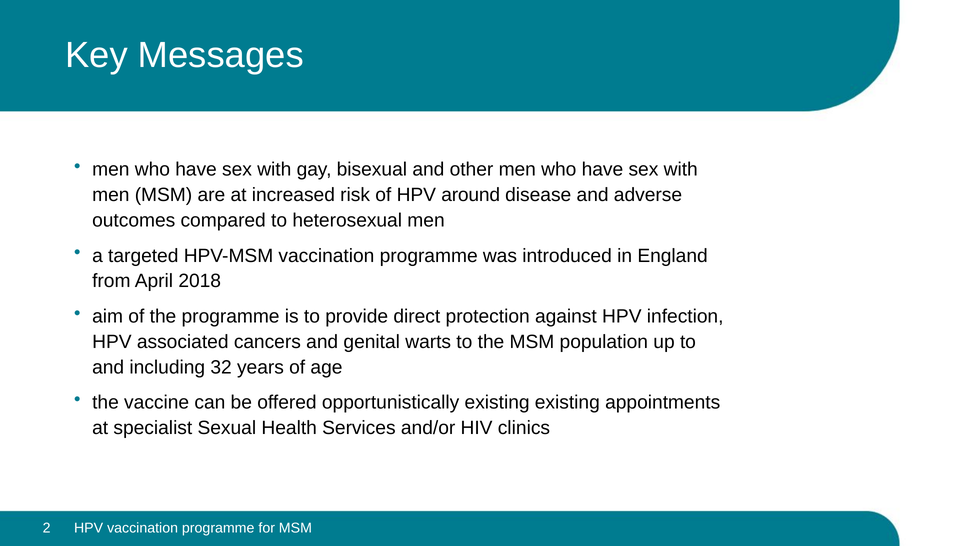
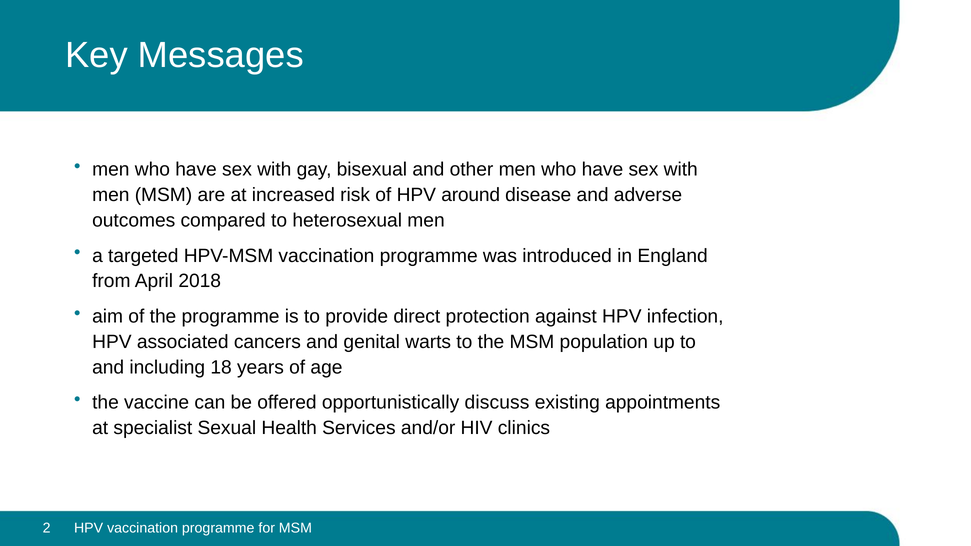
32: 32 -> 18 (221, 367)
opportunistically existing: existing -> discuss (497, 403)
